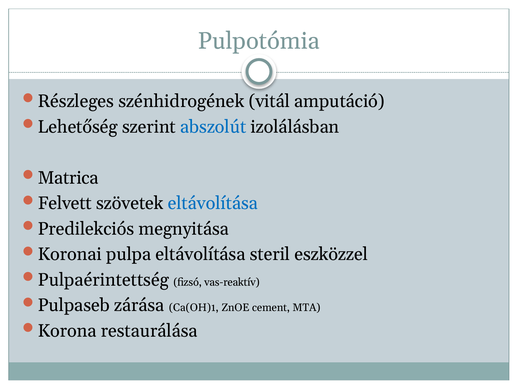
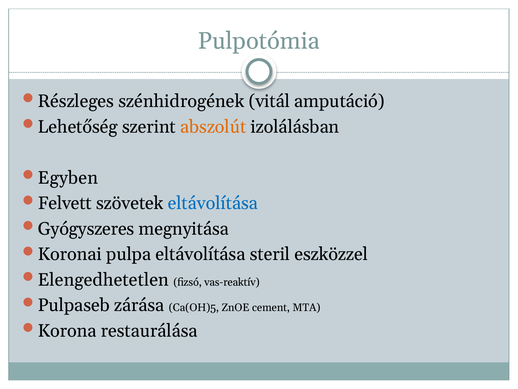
abszolút colour: blue -> orange (213, 127)
Matrica: Matrica -> Egyben (68, 178)
Predilekciós: Predilekciós -> Gyógyszeres (86, 228)
Pulpaérintettség: Pulpaérintettség -> Elengedhetetlen (103, 279)
Ca(OH)1: Ca(OH)1 -> Ca(OH)5 (194, 307)
